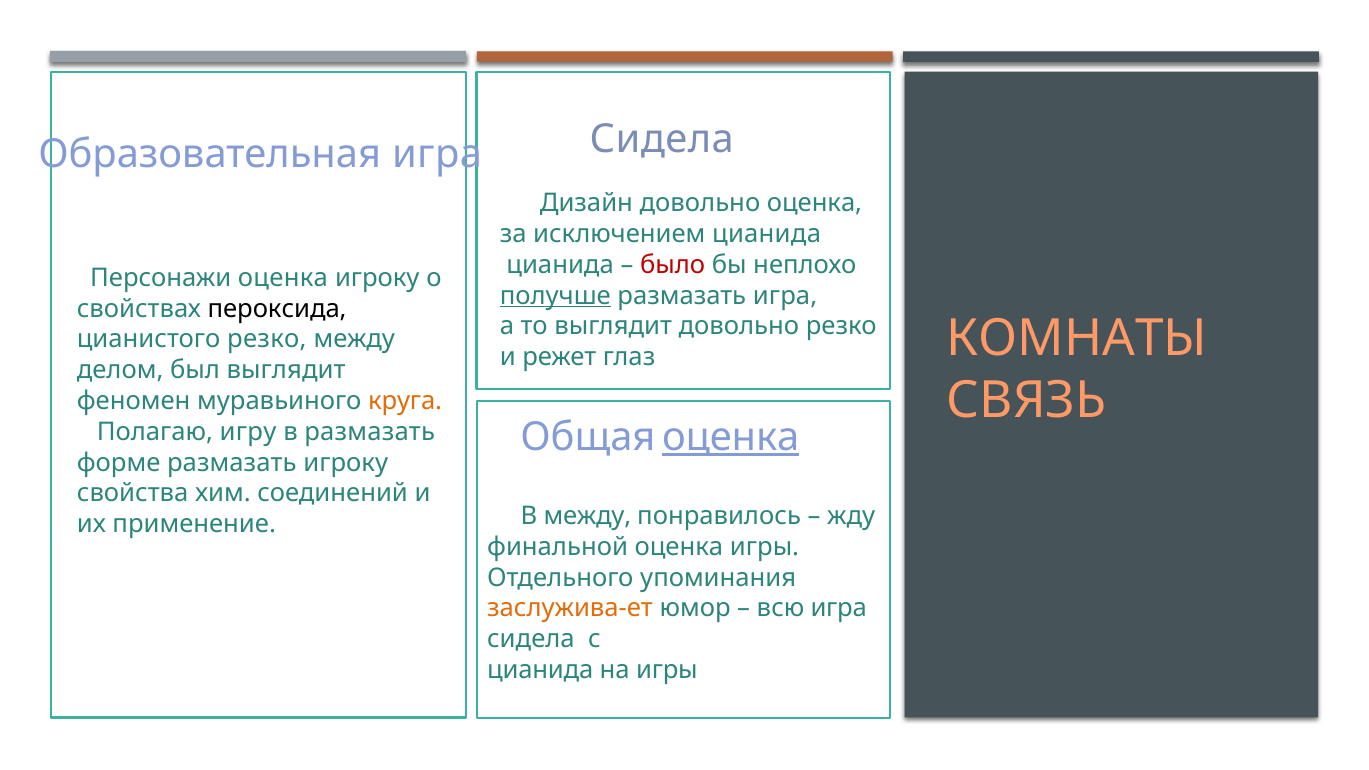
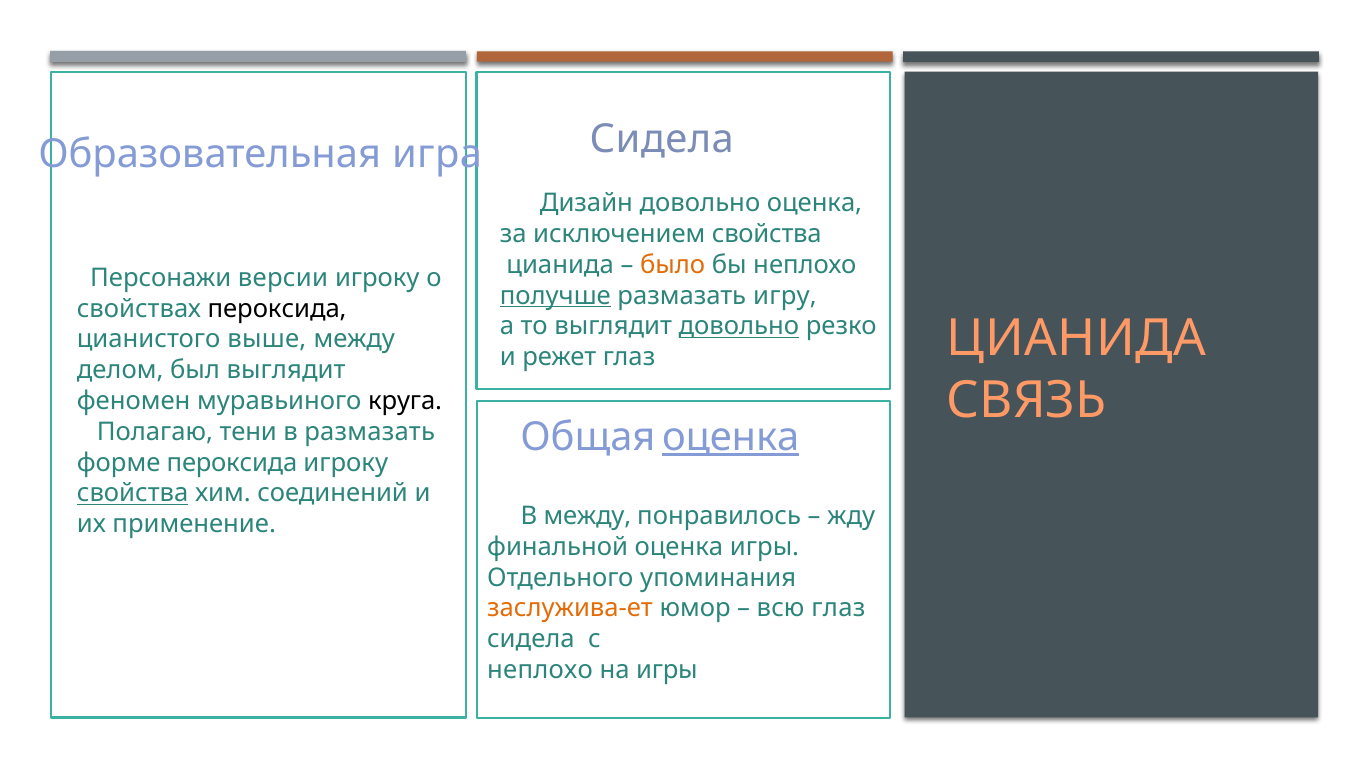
исключением цианида: цианида -> свойства (767, 234)
было colour: red -> orange (673, 265)
Персонажи оценка: оценка -> версии (283, 278)
размазать игра: игра -> игру (785, 296)
довольно underline: none -> present (739, 326)
КОМНАТЫ: КОМНАТЫ -> ЦИАНИДА (1077, 339)
цианистого резко: резко -> выше (267, 339)
круга colour: orange -> black (405, 401)
игру: игру -> тени (248, 432)
форме размазать: размазать -> пероксида (232, 463)
свойства underline: none -> present (133, 493)
всю игра: игра -> глаз (838, 608)
цианида: цианида -> неплохо (540, 670)
